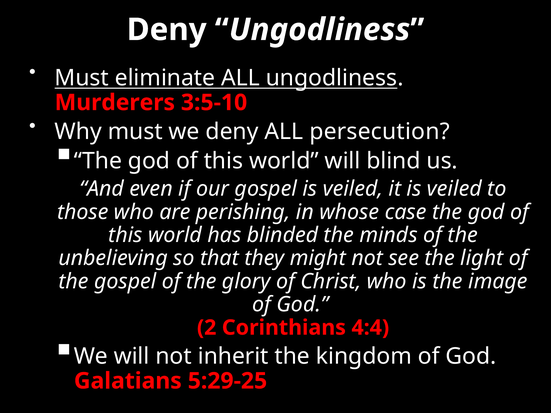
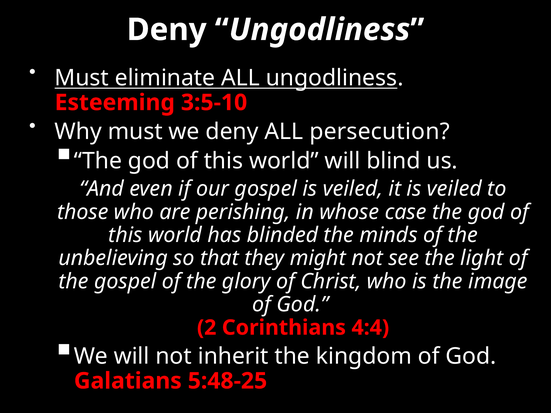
Murderers: Murderers -> Esteeming (115, 103)
5:29-25: 5:29-25 -> 5:48-25 (227, 381)
